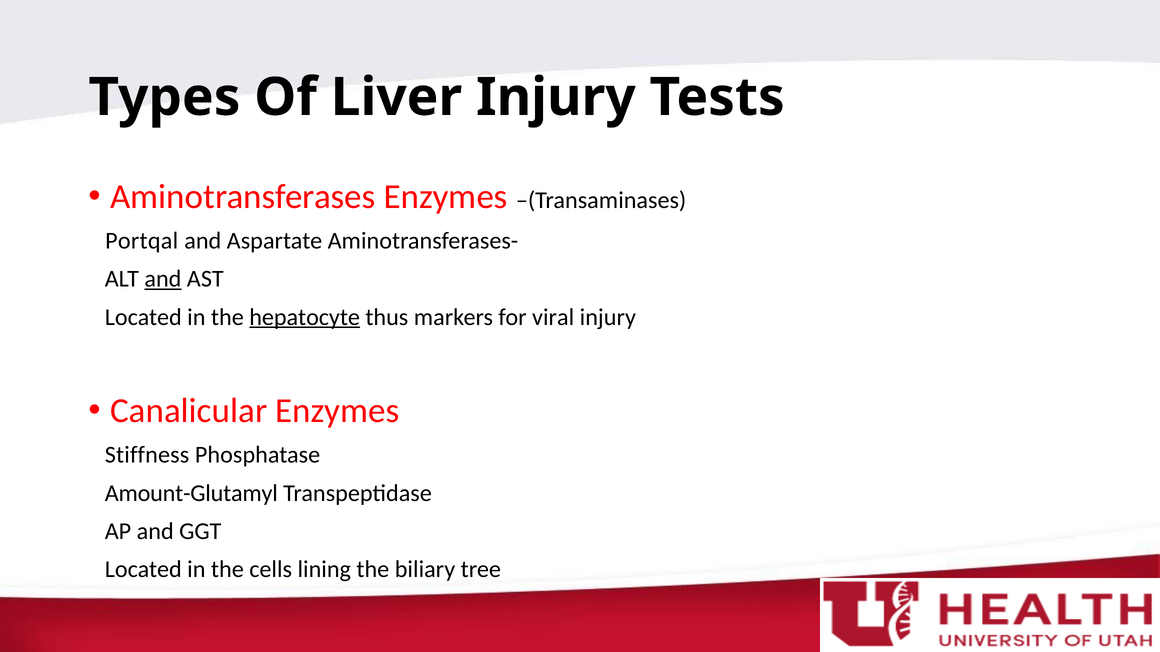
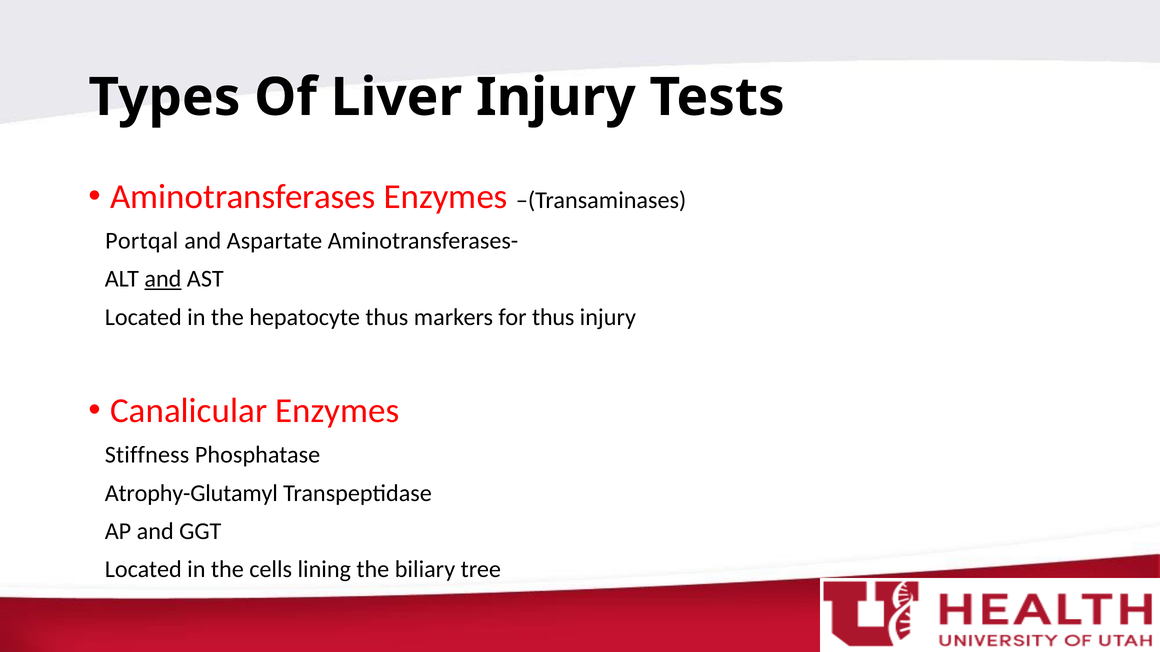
hepatocyte underline: present -> none (305, 317)
for viral: viral -> thus (553, 317)
Amount-Glutamyl: Amount-Glutamyl -> Atrophy-Glutamyl (191, 494)
